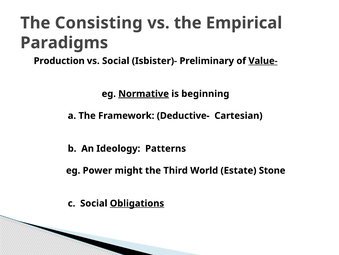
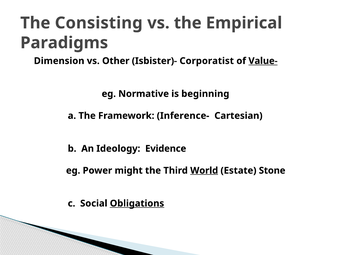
Production: Production -> Dimension (59, 61)
vs Social: Social -> Other (116, 61)
Preliminary: Preliminary -> Corporatist (207, 61)
Normative underline: present -> none (144, 94)
Deductive-: Deductive- -> Inference- (183, 115)
Patterns: Patterns -> Evidence (166, 148)
World underline: none -> present (204, 170)
